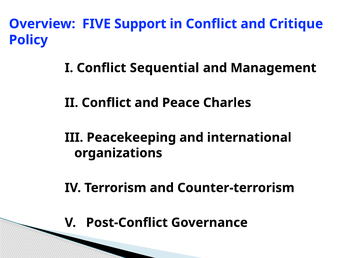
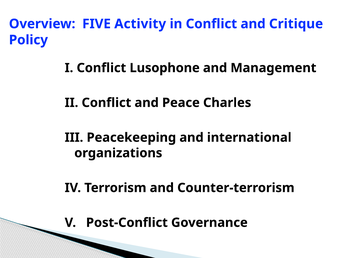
Support: Support -> Activity (140, 24)
Sequential: Sequential -> Lusophone (165, 68)
